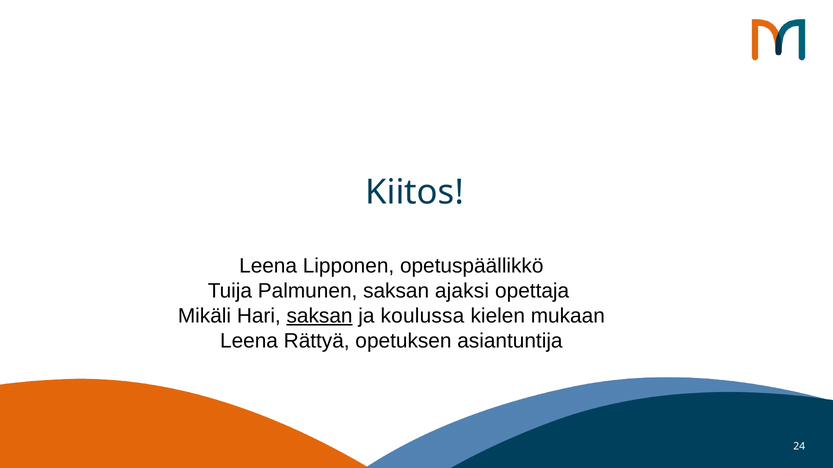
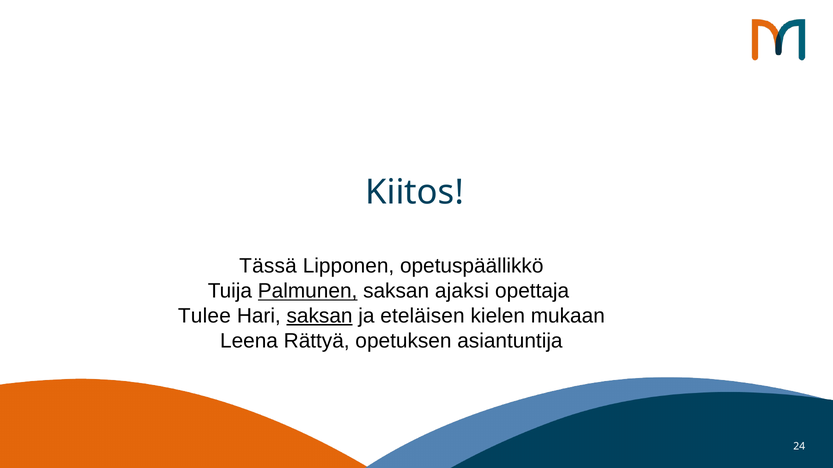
Leena: Leena -> Tässä (268, 266)
Palmunen underline: none -> present (308, 291)
Mikäli: Mikäli -> Tulee (204, 316)
koulussa: koulussa -> eteläisen (422, 316)
